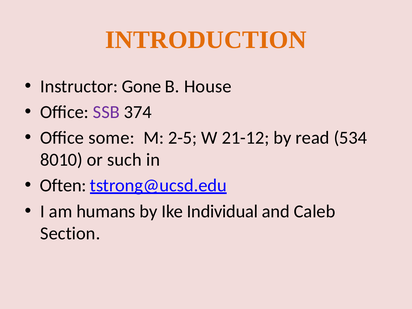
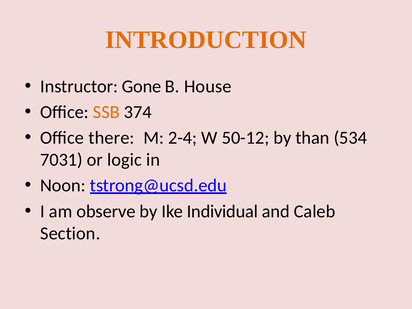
SSB colour: purple -> orange (106, 112)
some: some -> there (111, 138)
2-5: 2-5 -> 2-4 (183, 138)
21-12: 21-12 -> 50-12 (246, 138)
read: read -> than (313, 138)
8010: 8010 -> 7031 (61, 160)
such: such -> logic (125, 160)
Often: Often -> Noon (63, 185)
humans: humans -> observe (106, 211)
